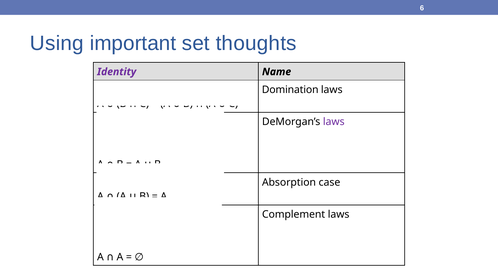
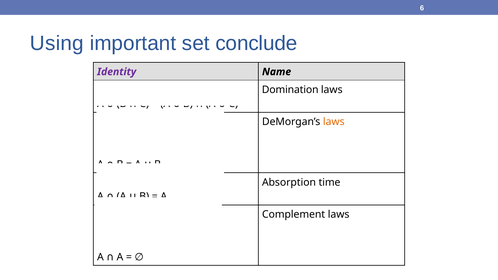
thoughts: thoughts -> conclude (256, 43)
laws colour: purple -> orange (334, 122)
case: case -> time (330, 182)
